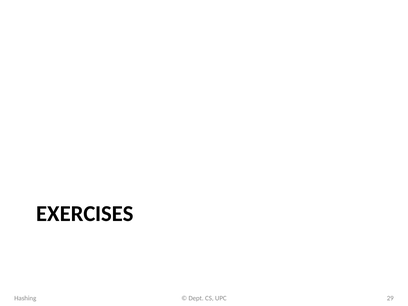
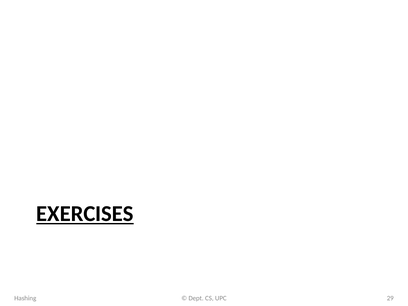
EXERCISES underline: none -> present (85, 214)
